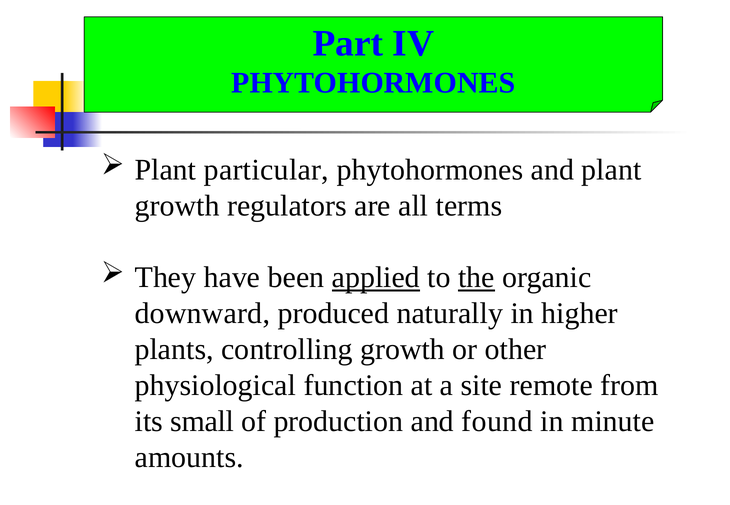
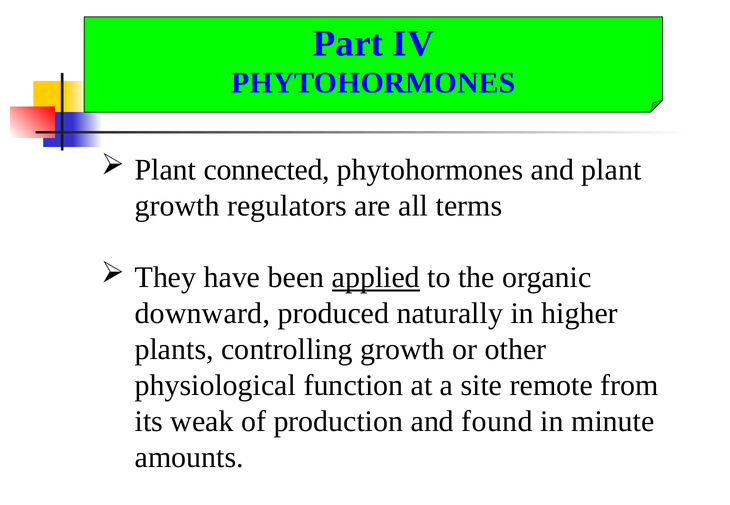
particular: particular -> connected (267, 170)
the underline: present -> none (476, 278)
small: small -> weak (202, 422)
